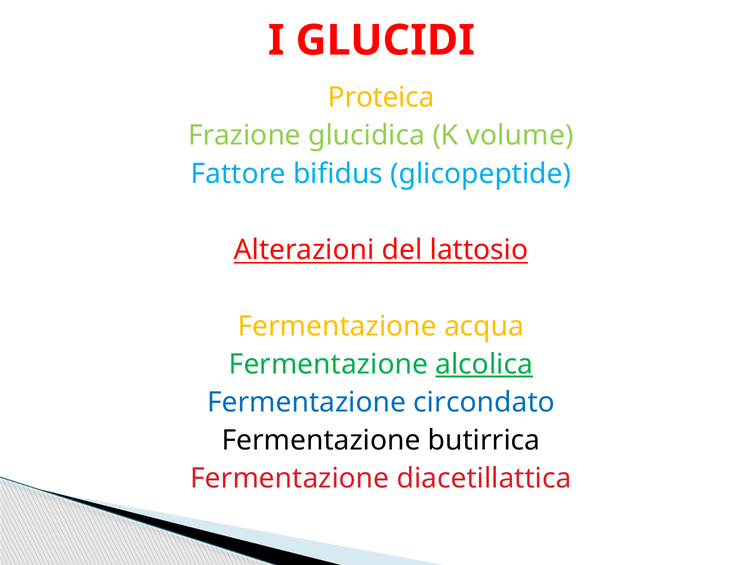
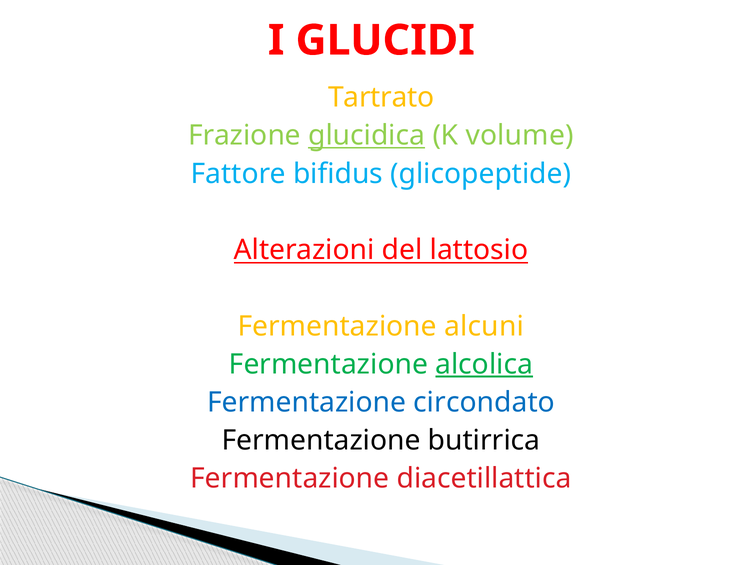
Proteica: Proteica -> Tartrato (381, 97)
glucidica underline: none -> present (367, 136)
acqua: acqua -> alcuni (484, 326)
